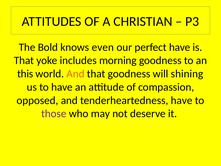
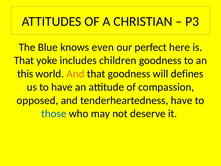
Bold: Bold -> Blue (48, 47)
perfect have: have -> here (180, 47)
morning: morning -> children (118, 60)
shining: shining -> defines (187, 74)
those colour: purple -> blue (54, 113)
